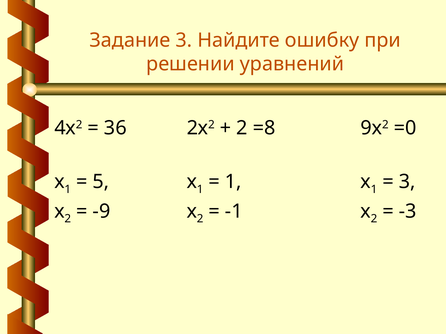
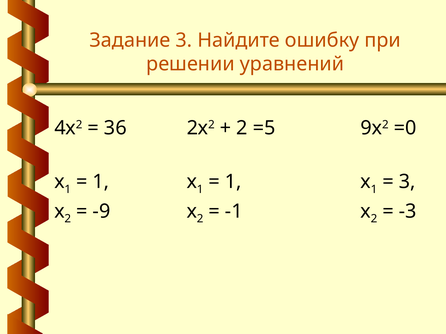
=8: =8 -> =5 (264, 128)
5: 5 -> 1 (101, 182)
